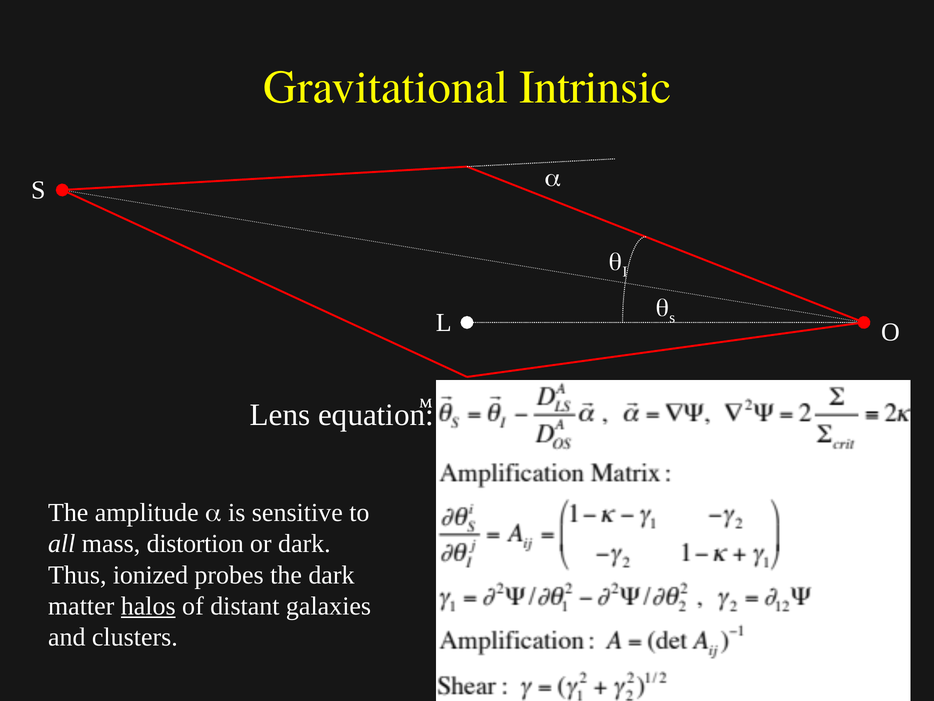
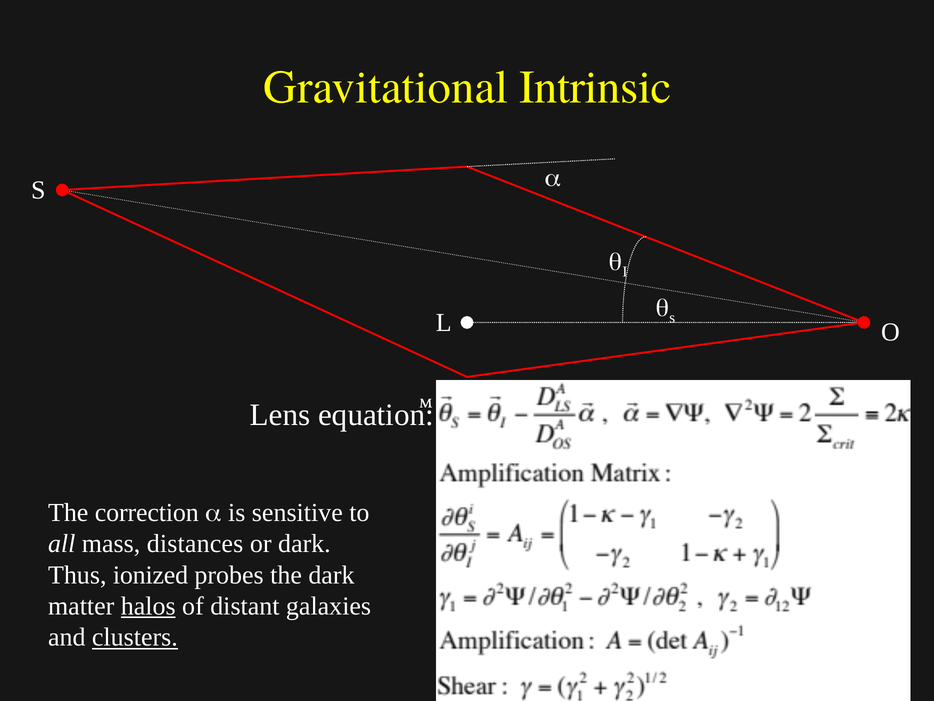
amplitude: amplitude -> correction (147, 512)
distortion: distortion -> distances (195, 543)
clusters underline: none -> present (135, 637)
